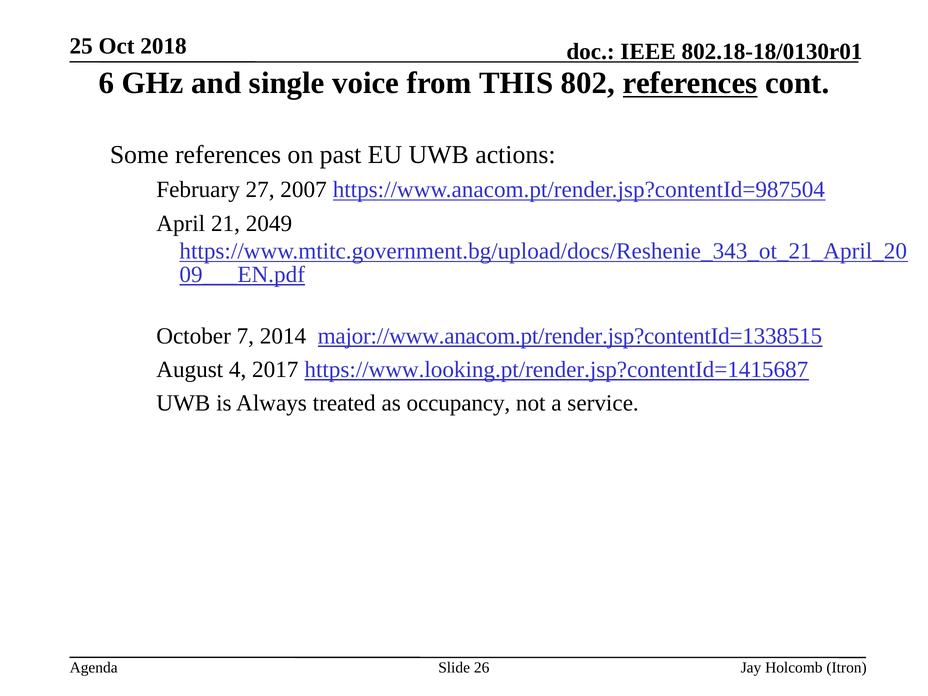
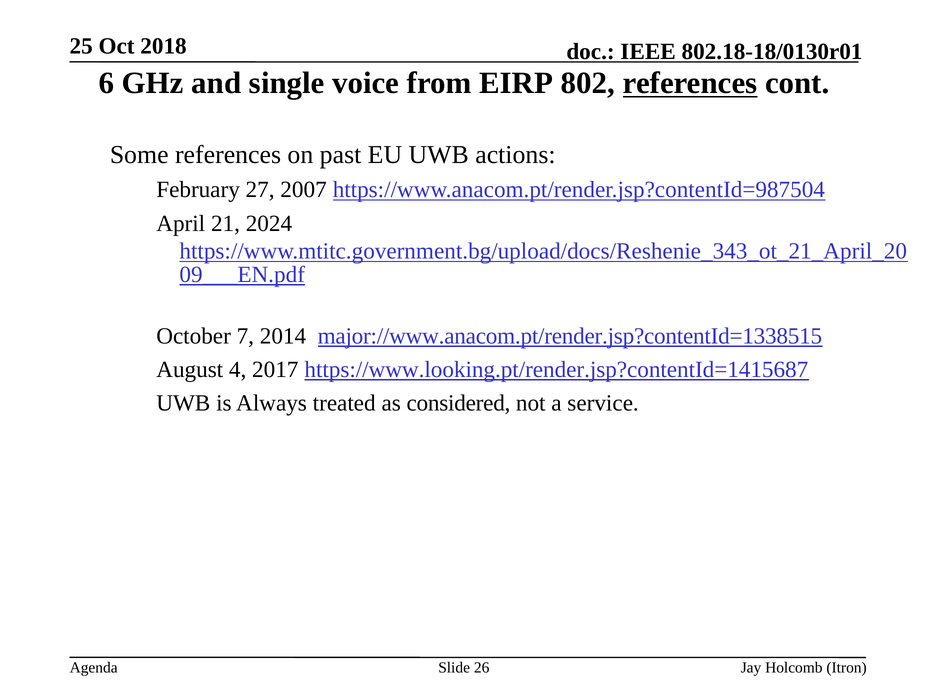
THIS: THIS -> EIRP (516, 83)
2049: 2049 -> 2024 (269, 223)
occupancy: occupancy -> considered (458, 403)
